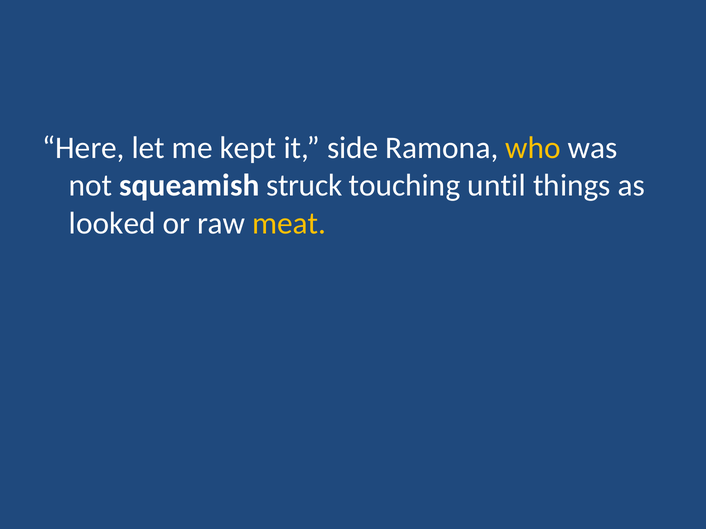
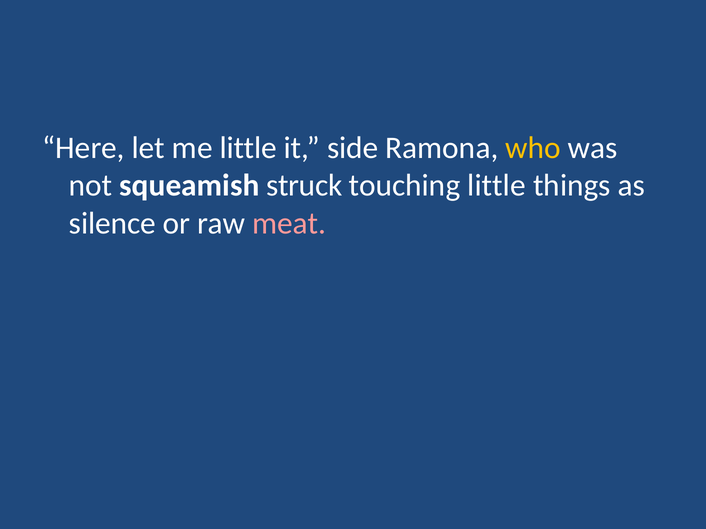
me kept: kept -> little (248, 148)
touching until: until -> little (497, 186)
looked: looked -> silence (112, 223)
meat colour: yellow -> pink (289, 223)
